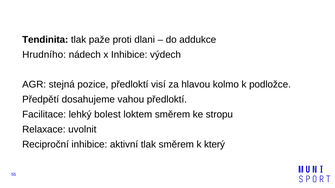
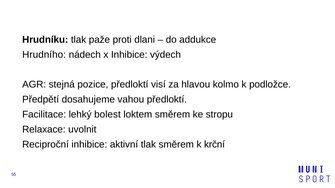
Tendinita: Tendinita -> Hrudníku (45, 40)
který: který -> krční (215, 145)
